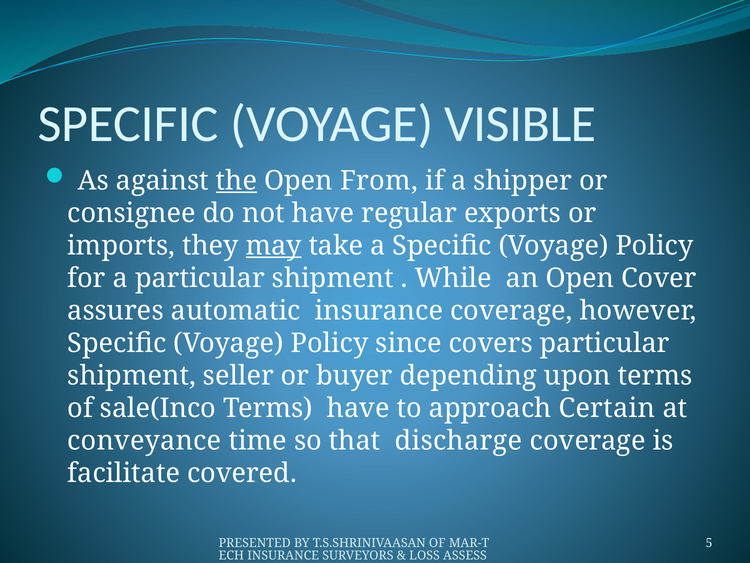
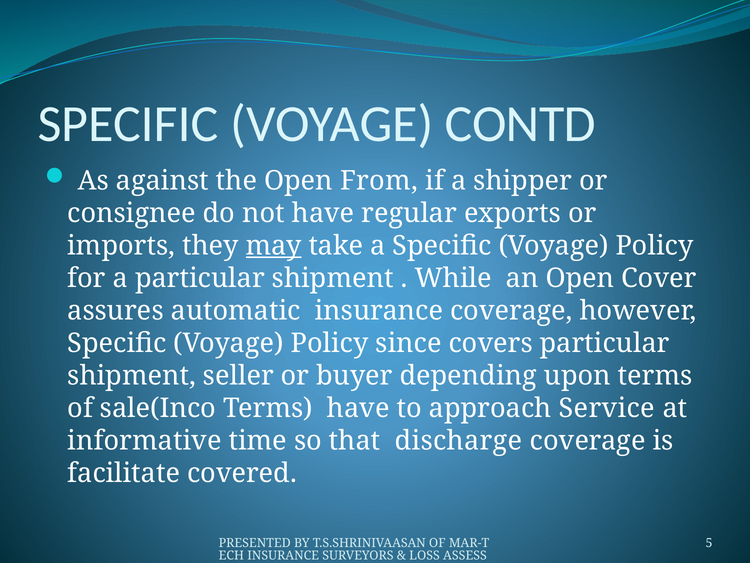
VISIBLE: VISIBLE -> CONTD (520, 124)
the underline: present -> none (236, 181)
Certain: Certain -> Service (607, 408)
conveyance: conveyance -> informative (144, 440)
